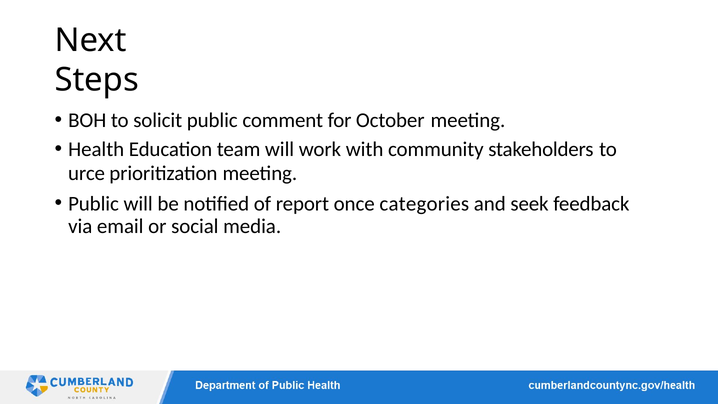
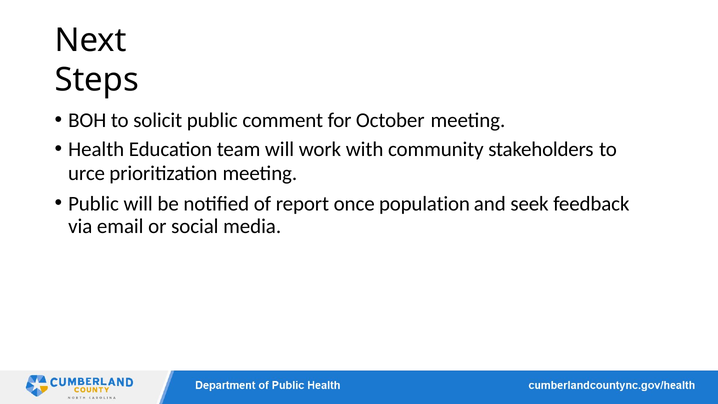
categories: categories -> population (424, 204)
